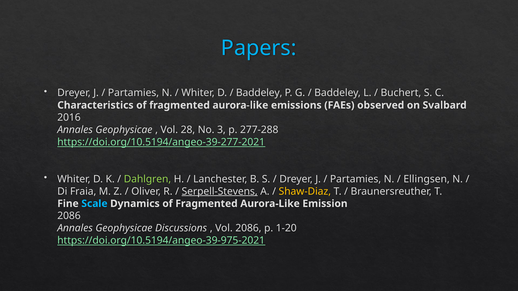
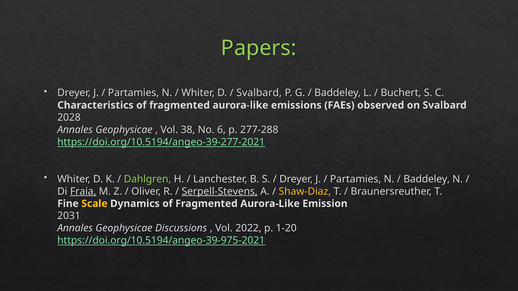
Papers colour: light blue -> light green (259, 48)
Baddeley: Baddeley -> Svalbard (259, 93)
2016: 2016 -> 2028 (69, 118)
28: 28 -> 38 (188, 130)
3: 3 -> 6 (221, 130)
Ellingsen: Ellingsen -> Baddeley (427, 179)
Fraia underline: none -> present (83, 192)
Scale colour: light blue -> yellow (94, 204)
2086: 2086 -> 2031 (69, 216)
Vol 2086: 2086 -> 2022 (248, 228)
